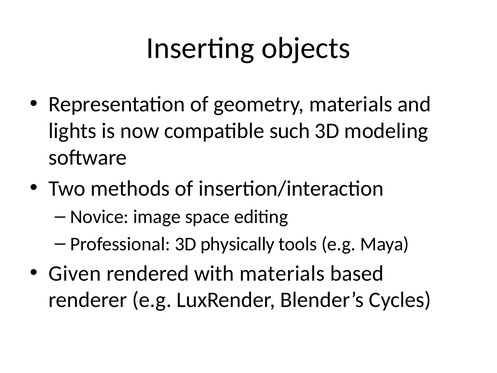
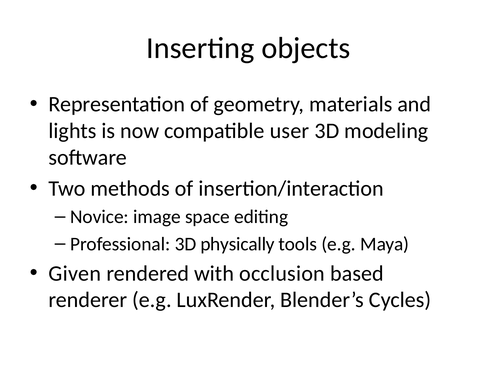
such: such -> user (289, 131)
with materials: materials -> occlusion (282, 273)
